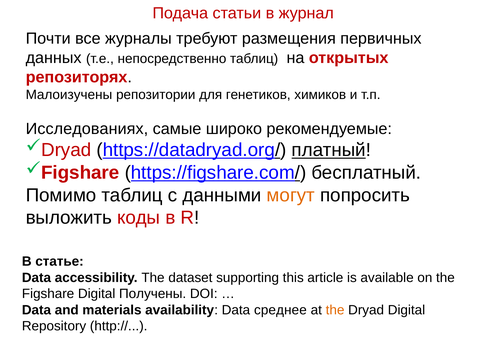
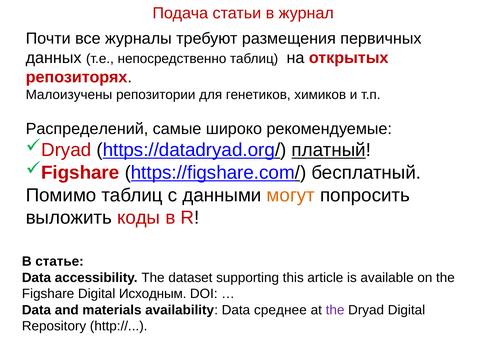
Исследованиях: Исследованиях -> Распределений (87, 129)
Получены: Получены -> Исходным (153, 294)
the colour: orange -> purple (335, 310)
